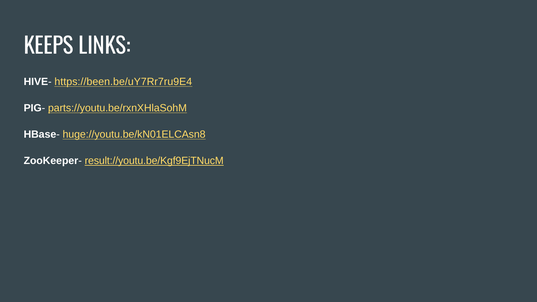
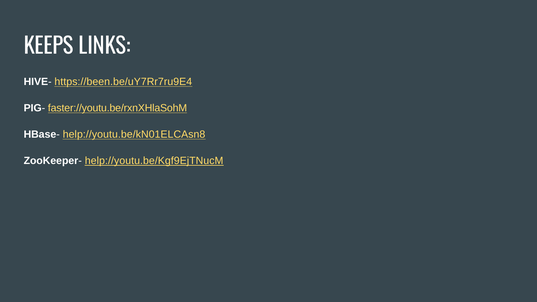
parts://youtu.be/rxnXHlaSohM: parts://youtu.be/rxnXHlaSohM -> faster://youtu.be/rxnXHlaSohM (117, 108)
huge://youtu.be/kN01ELCAsn8: huge://youtu.be/kN01ELCAsn8 -> help://youtu.be/kN01ELCAsn8 (134, 135)
result://youtu.be/Kgf9EjTNucM: result://youtu.be/Kgf9EjTNucM -> help://youtu.be/Kgf9EjTNucM (154, 161)
